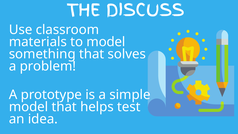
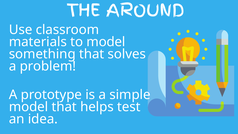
DISCUSS: DISCUSS -> AROUND (145, 10)
